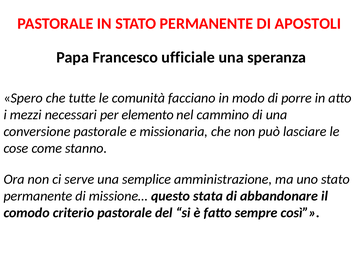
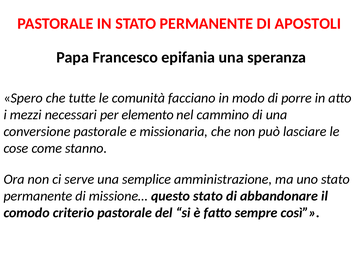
ufficiale: ufficiale -> epifania (188, 57)
questo stata: stata -> stato (208, 196)
